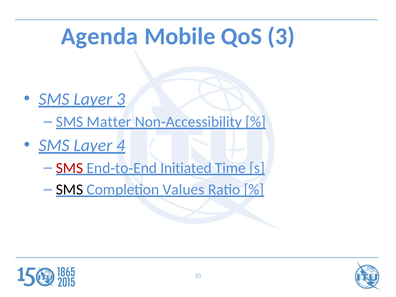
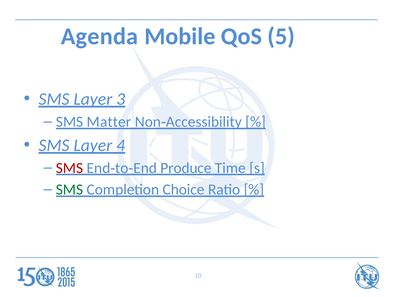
QoS 3: 3 -> 5 (281, 36)
Initiated: Initiated -> Produce (186, 168)
SMS colour: black -> green (70, 190)
Values: Values -> Choice (184, 190)
